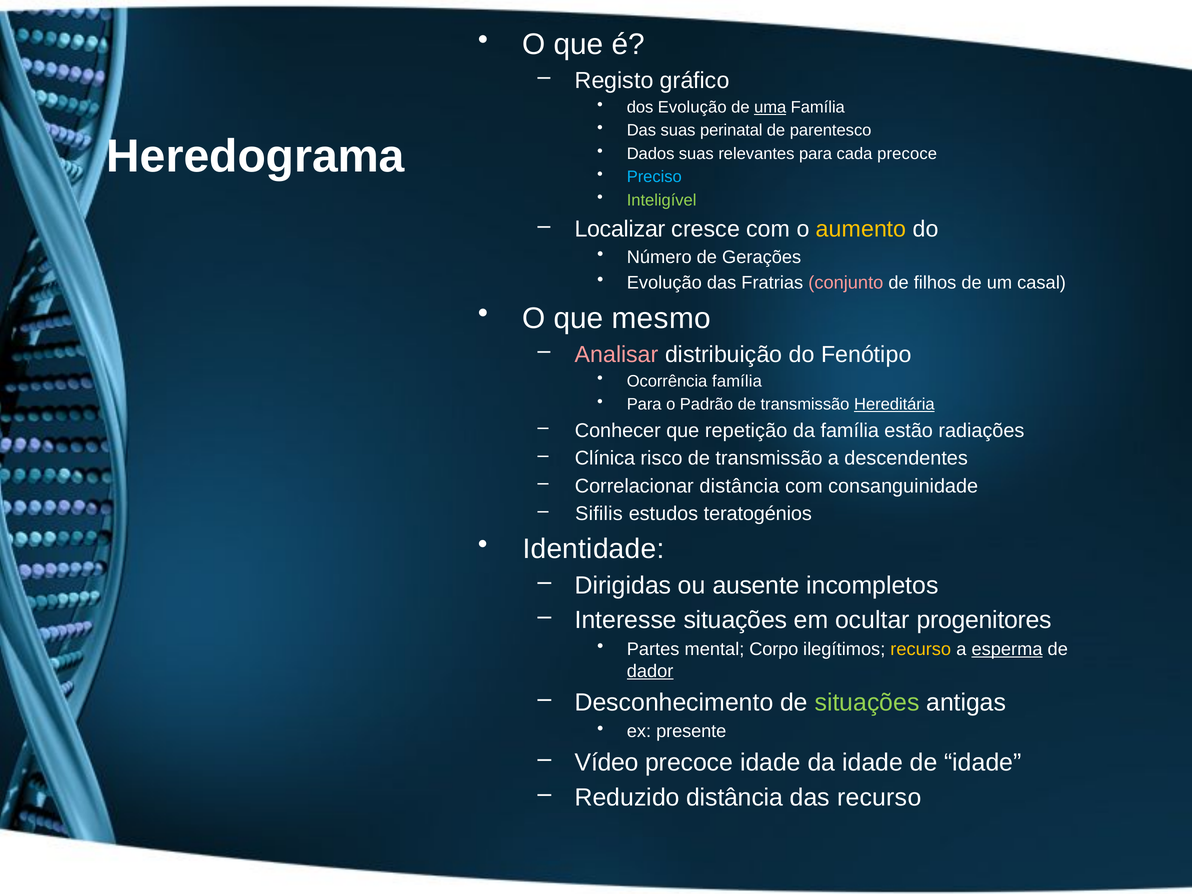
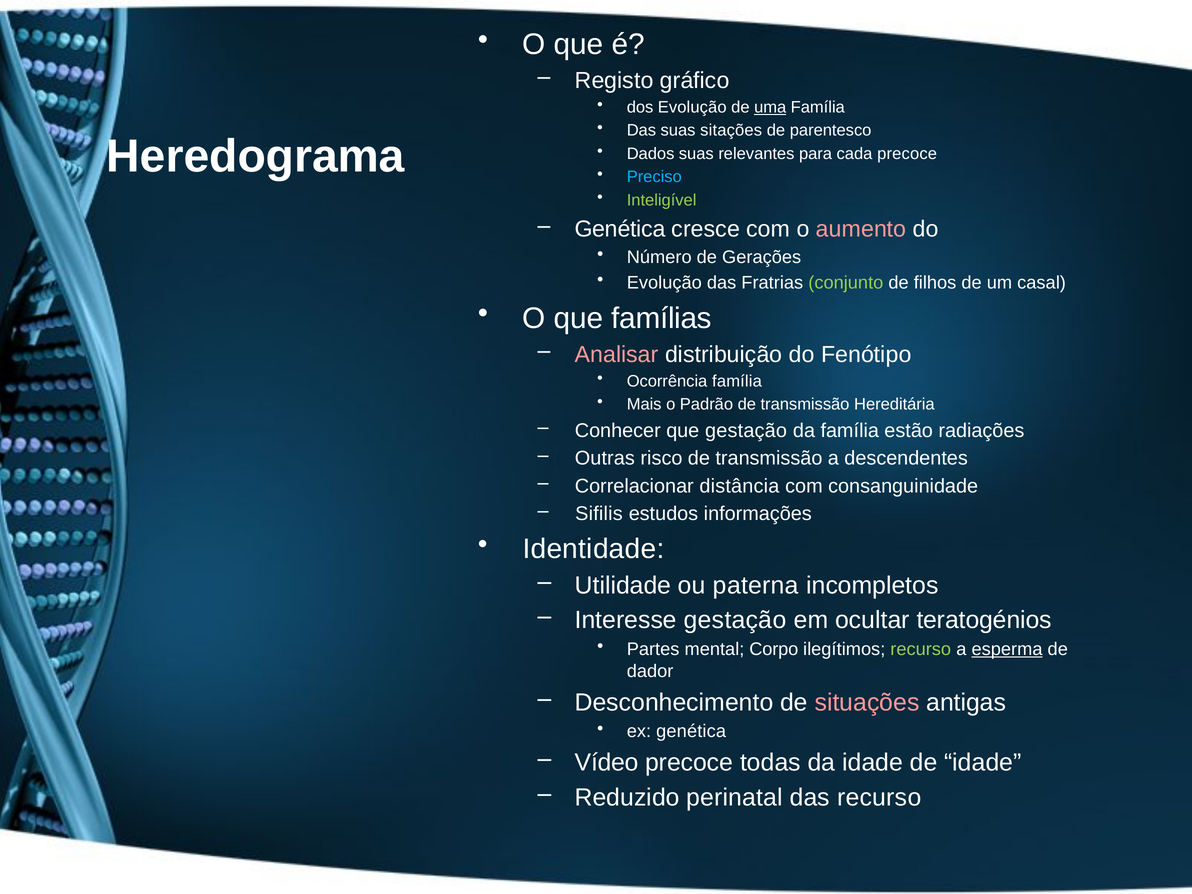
perinatal: perinatal -> sitações (731, 130)
Localizar: Localizar -> Genética (620, 229)
aumento colour: yellow -> pink (861, 229)
conjunto colour: pink -> light green (846, 283)
mesmo: mesmo -> famílias (662, 318)
Para: Para -> Mais (644, 404)
Hereditária underline: present -> none (894, 404)
que repetição: repetição -> gestação (746, 430)
Clínica: Clínica -> Outras (605, 458)
teratogénios: teratogénios -> informações (758, 514)
Dirigidas: Dirigidas -> Utilidade (623, 586)
ausente: ausente -> paterna (756, 586)
Interesse situações: situações -> gestação (735, 620)
progenitores: progenitores -> teratogénios (984, 620)
recurso colour: yellow -> light green (921, 649)
dador underline: present -> none (650, 671)
situações colour: light green -> pink (867, 702)
ex presente: presente -> genética (691, 731)
precoce idade: idade -> todas (770, 763)
Reduzido distância: distância -> perinatal (735, 798)
